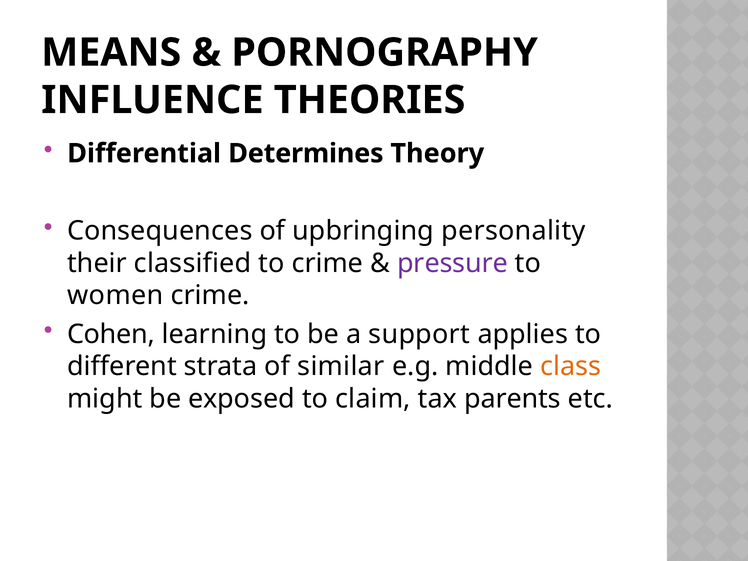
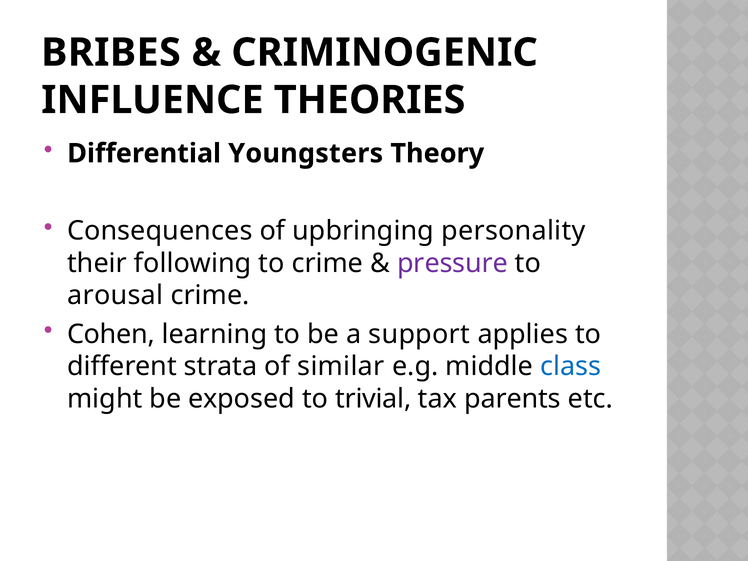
MEANS: MEANS -> BRIBES (111, 53)
PORNOGRAPHY: PORNOGRAPHY -> CRIMINOGENIC (385, 53)
Determines: Determines -> Youngsters (306, 153)
classified: classified -> following (193, 263)
women: women -> arousal (115, 296)
class colour: orange -> blue (571, 367)
claim: claim -> trivial (373, 399)
